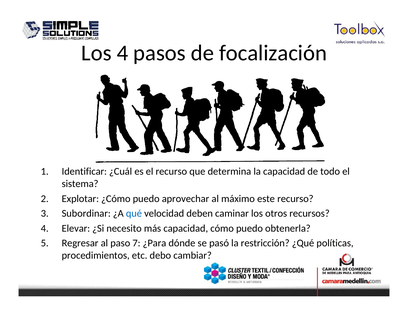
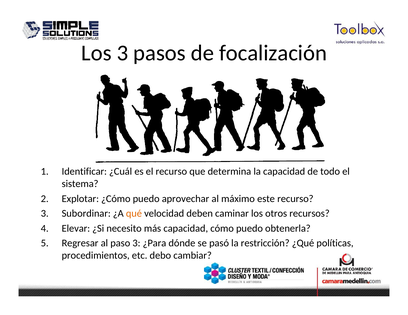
Los 4: 4 -> 3 (122, 53)
qué colour: blue -> orange (134, 214)
paso 7: 7 -> 3 (136, 243)
